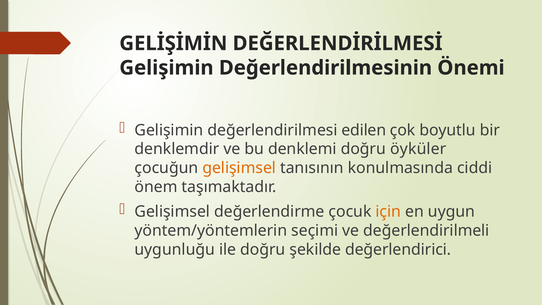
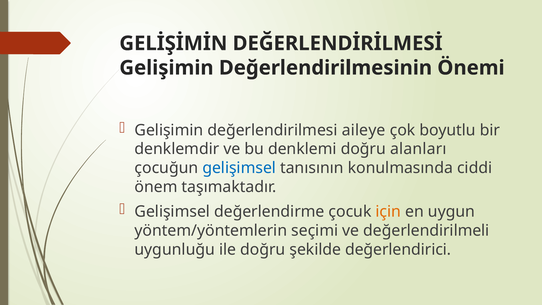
edilen: edilen -> aileye (364, 130)
öyküler: öyküler -> alanları (418, 149)
gelişimsel colour: orange -> blue (239, 168)
